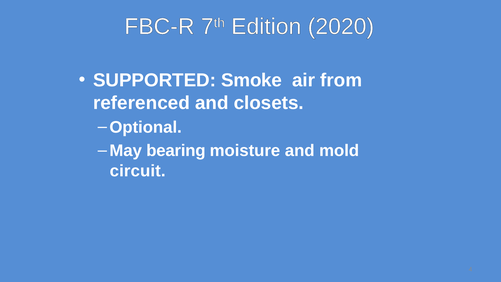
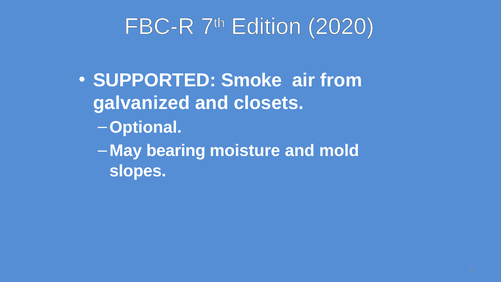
referenced: referenced -> galvanized (141, 103)
circuit: circuit -> slopes (138, 171)
